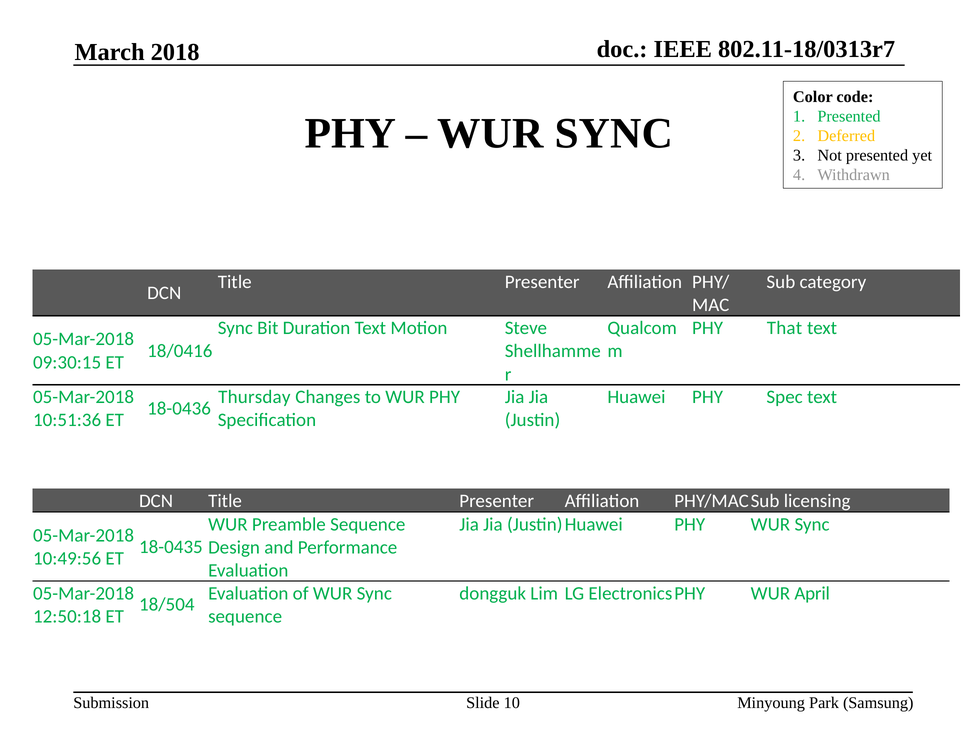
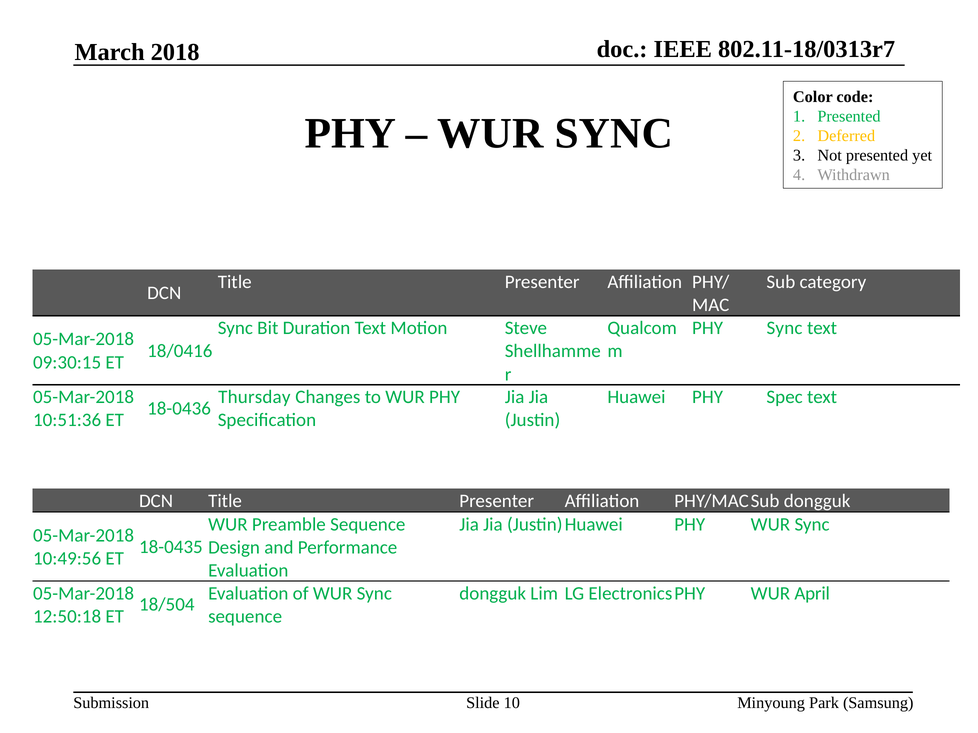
PHY That: That -> Sync (785, 328)
licensing: licensing -> dongguk (817, 501)
